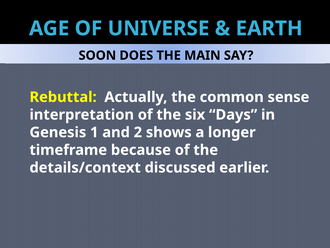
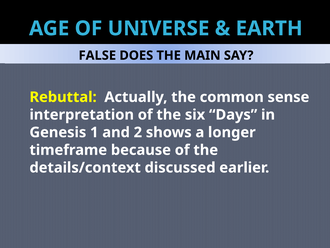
SOON: SOON -> FALSE (97, 55)
